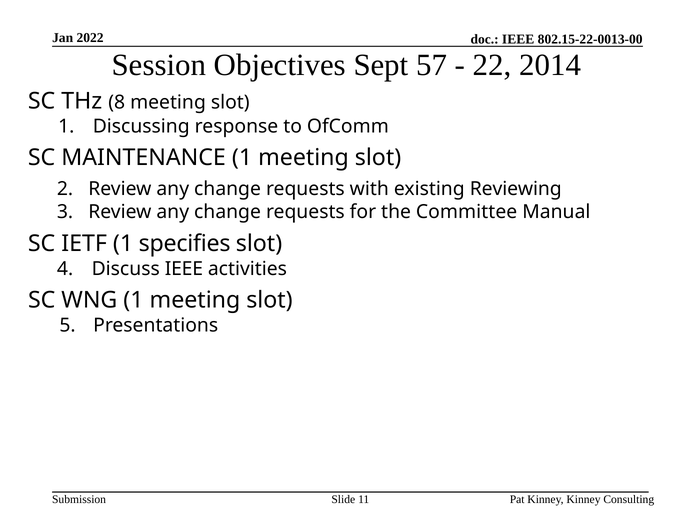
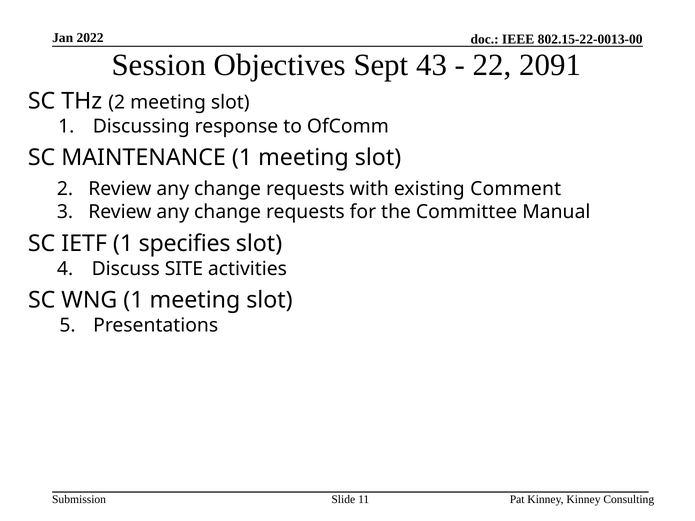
57: 57 -> 43 (432, 65)
2014: 2014 -> 2091 (550, 65)
THz 8: 8 -> 2 (117, 102)
Reviewing: Reviewing -> Comment (516, 189)
Discuss IEEE: IEEE -> SITE (184, 269)
